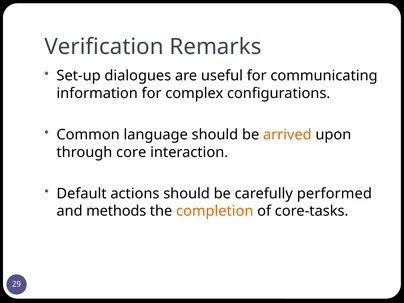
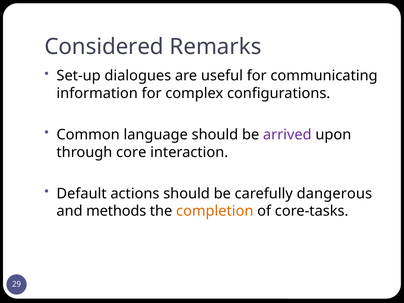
Verification: Verification -> Considered (104, 47)
arrived colour: orange -> purple (287, 135)
performed: performed -> dangerous (334, 194)
